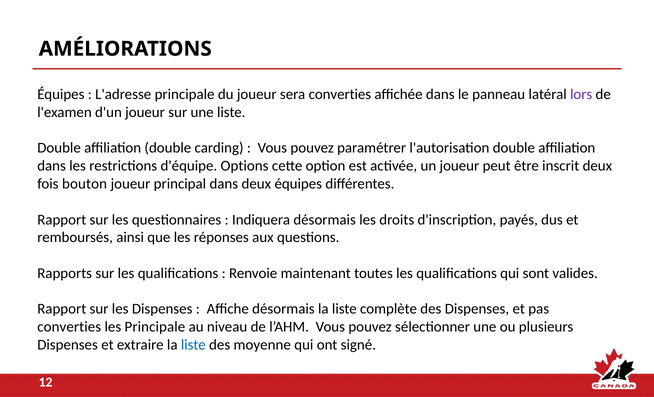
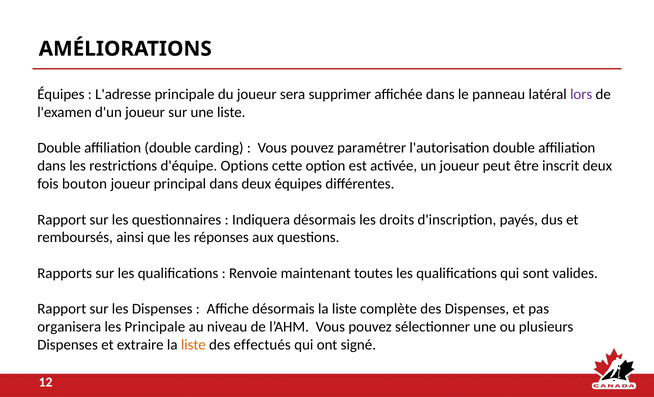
sera converties: converties -> supprimer (340, 94)
converties: converties -> organisera (69, 327)
liste colour: blue -> orange (193, 345)
moyenne: moyenne -> effectués (262, 345)
